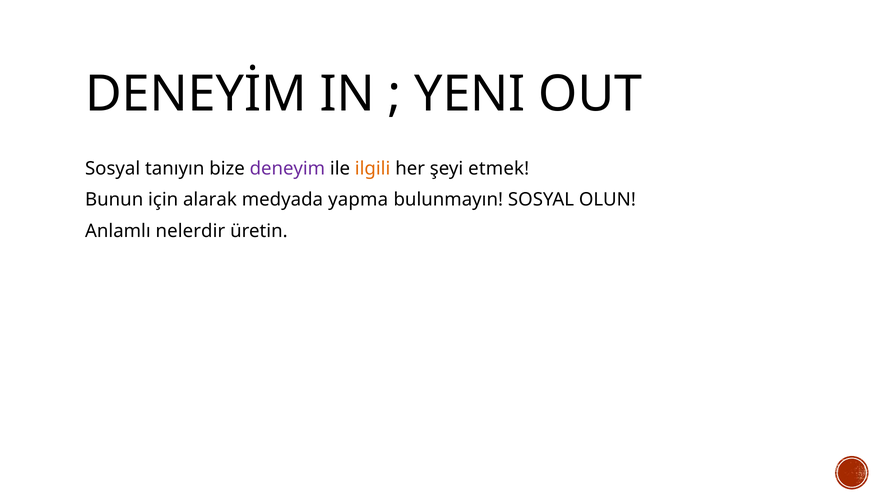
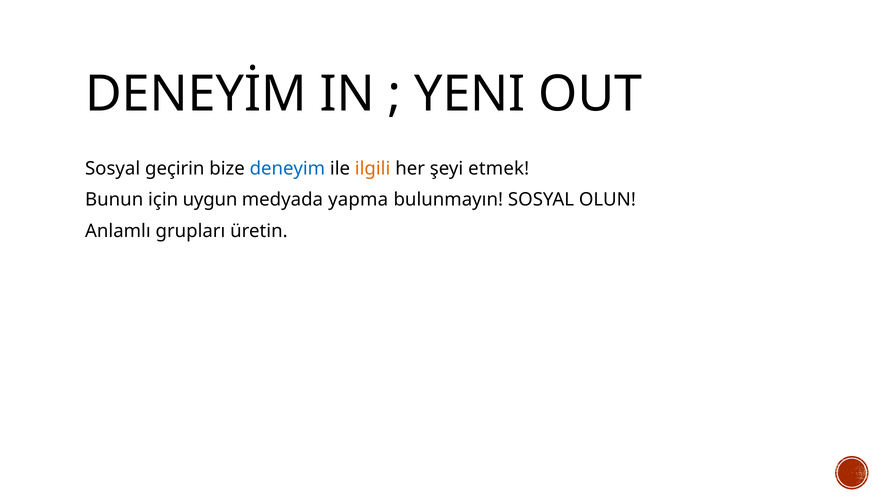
tanıyın: tanıyın -> geçirin (175, 169)
deneyim colour: purple -> blue (287, 169)
alarak: alarak -> uygun (210, 200)
nelerdir: nelerdir -> grupları (190, 231)
